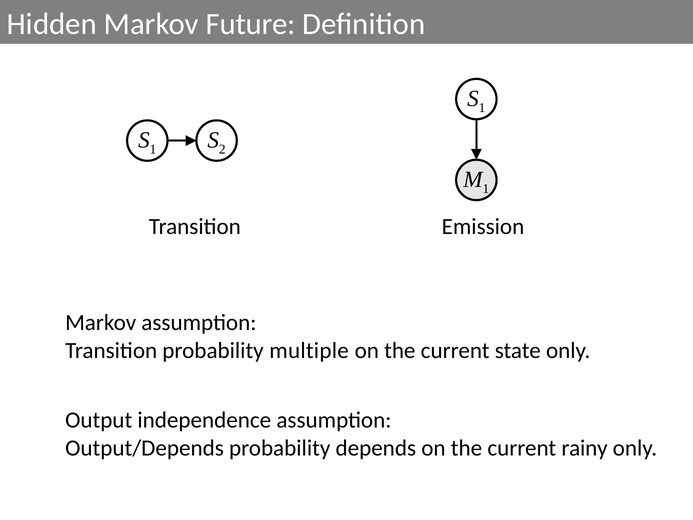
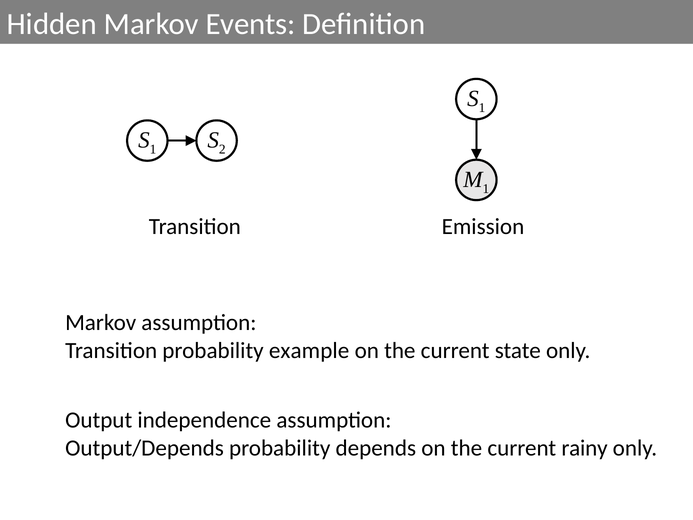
Future: Future -> Events (250, 24)
multiple: multiple -> example (309, 350)
